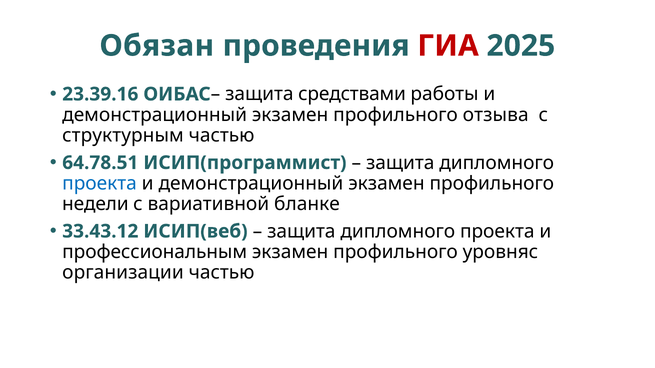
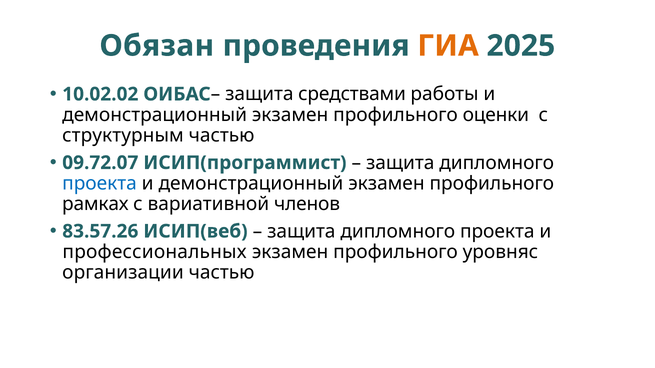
ГИА colour: red -> orange (448, 46)
23.39.16: 23.39.16 -> 10.02.02 (100, 94)
отзыва: отзыва -> оценки (496, 115)
64.78.51: 64.78.51 -> 09.72.07 (100, 163)
недели: недели -> рамках (95, 204)
бланке: бланке -> членов (307, 204)
33.43.12: 33.43.12 -> 83.57.26 (100, 232)
профессиональным: профессиональным -> профессиональных (155, 252)
